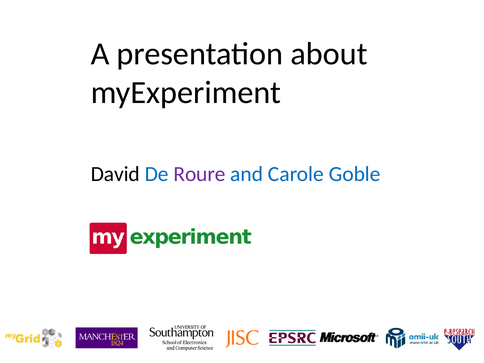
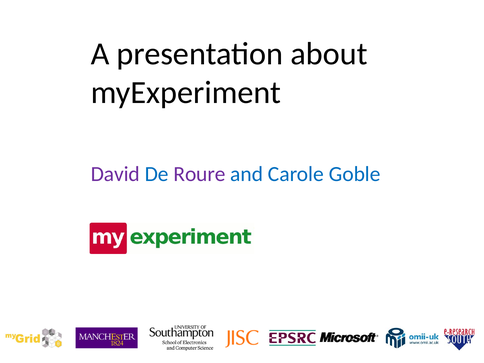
David colour: black -> purple (115, 174)
